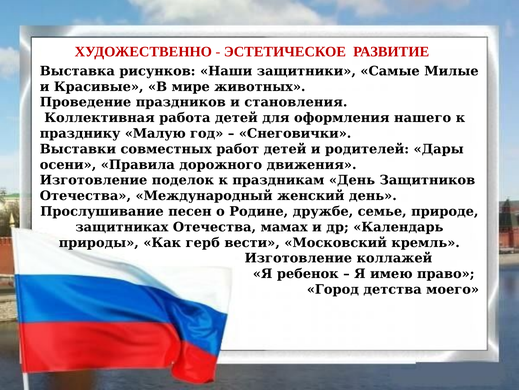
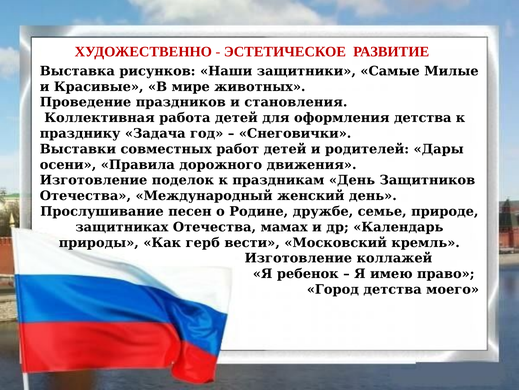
оформления нашего: нашего -> детства (423, 118)
Малую: Малую -> Задача (155, 133)
